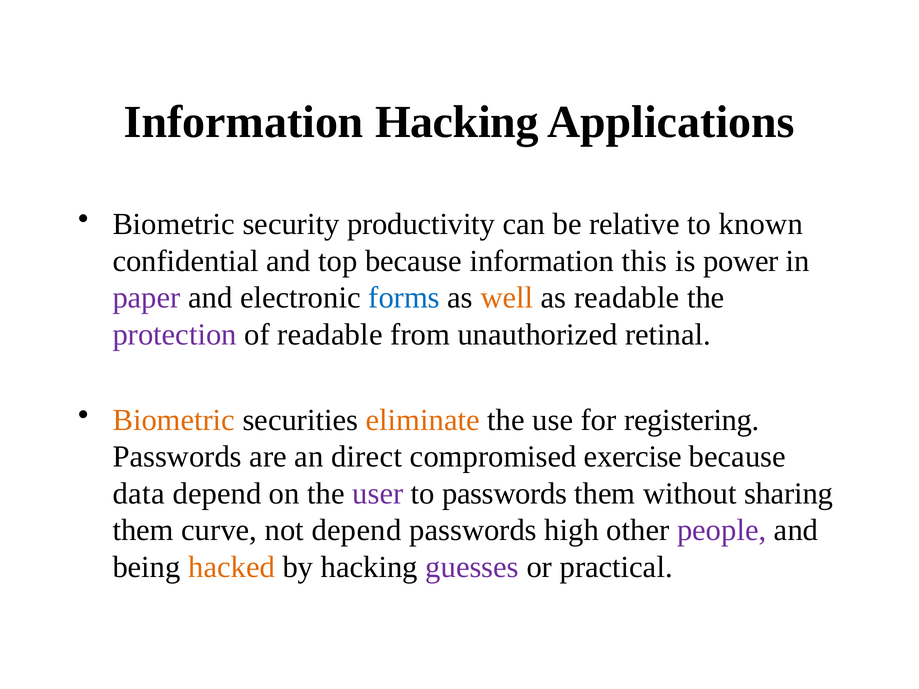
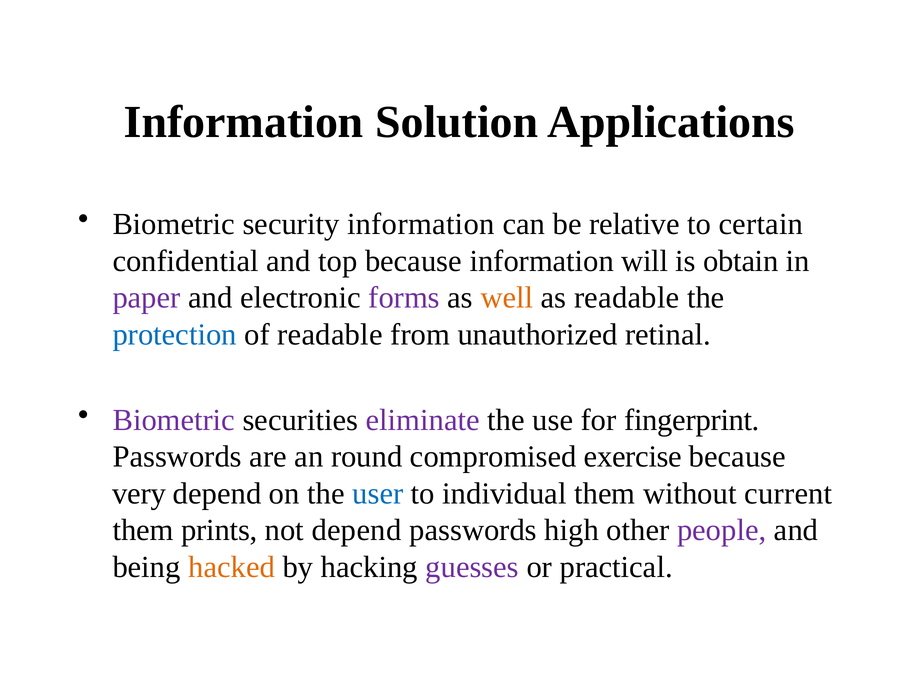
Information Hacking: Hacking -> Solution (457, 122)
security productivity: productivity -> information (421, 224)
known: known -> certain (761, 224)
this: this -> will (645, 261)
power: power -> obtain (741, 261)
forms colour: blue -> purple (404, 298)
protection colour: purple -> blue (175, 335)
Biometric colour: orange -> purple (174, 420)
eliminate colour: orange -> purple (423, 420)
registering: registering -> fingerprint (692, 420)
direct: direct -> round (367, 457)
data: data -> very (139, 494)
user colour: purple -> blue (378, 494)
to passwords: passwords -> individual (504, 494)
sharing: sharing -> current (788, 494)
curve: curve -> prints (219, 531)
